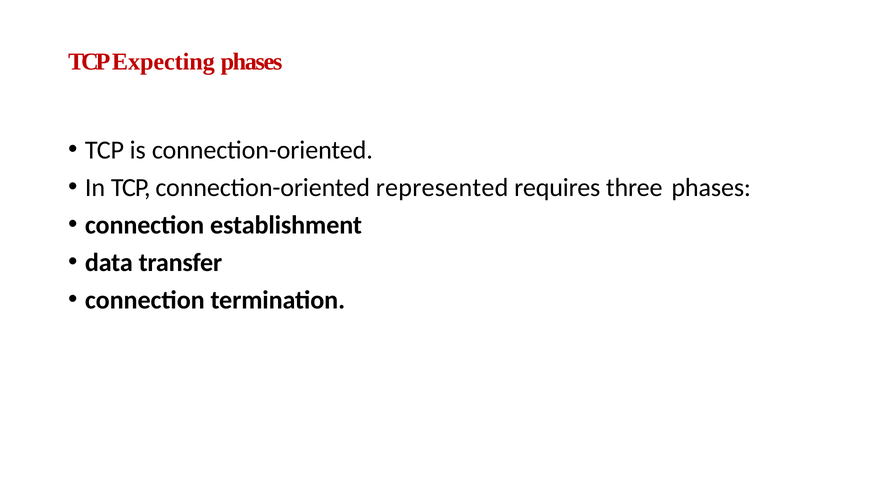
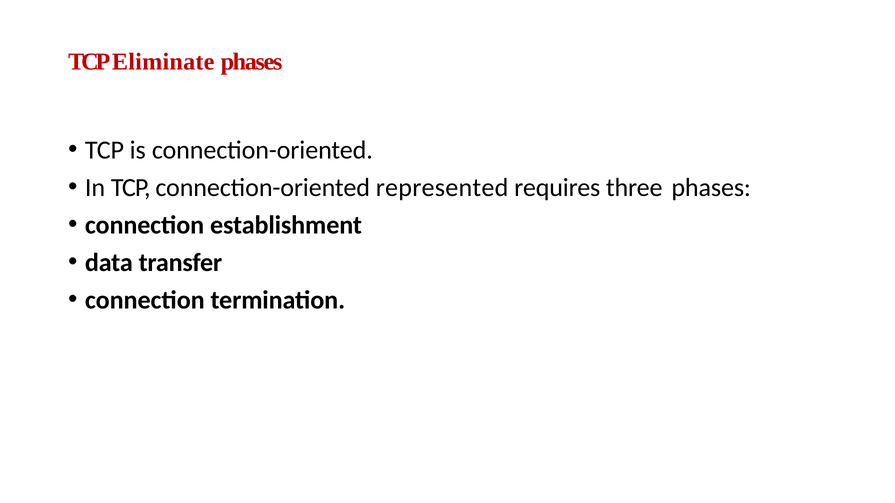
Expecting: Expecting -> Eliminate (163, 62)
